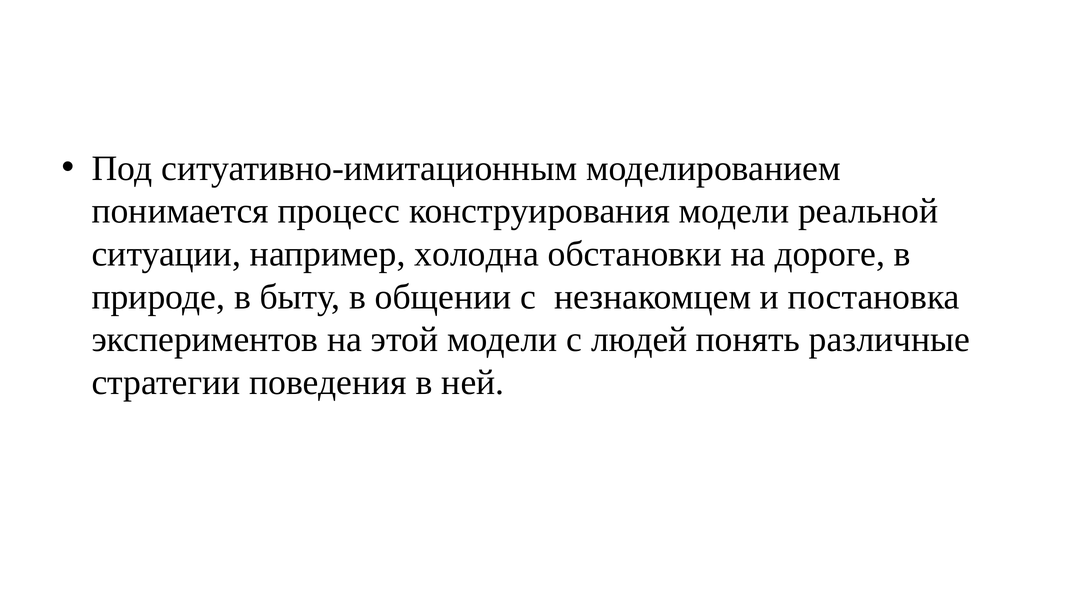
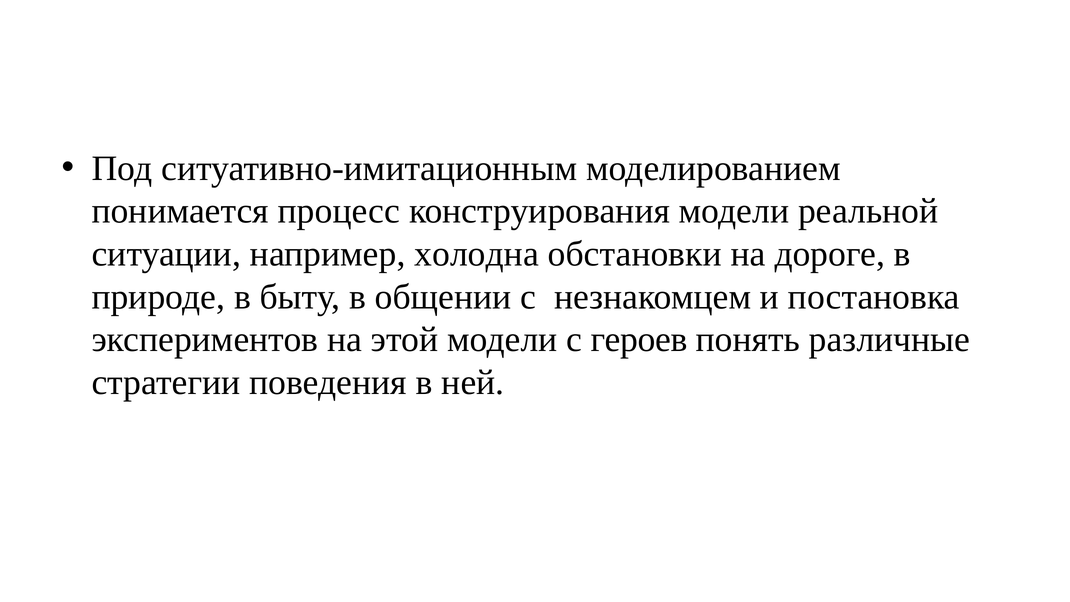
людей: людей -> героев (639, 340)
